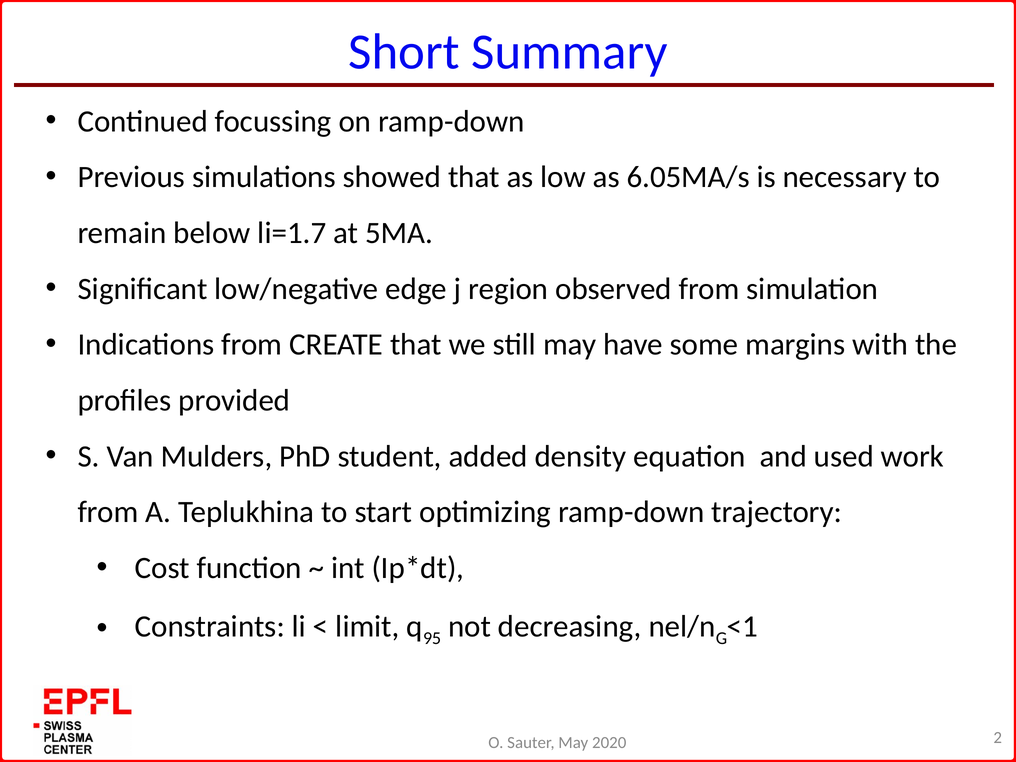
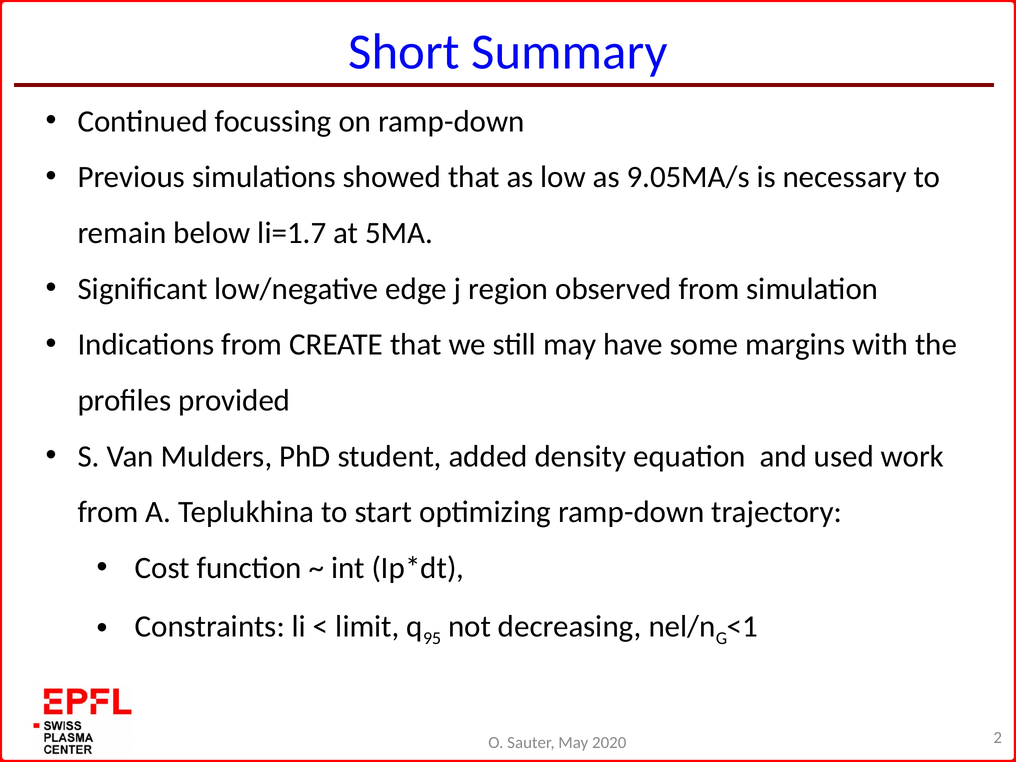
6.05MA/s: 6.05MA/s -> 9.05MA/s (688, 177)
